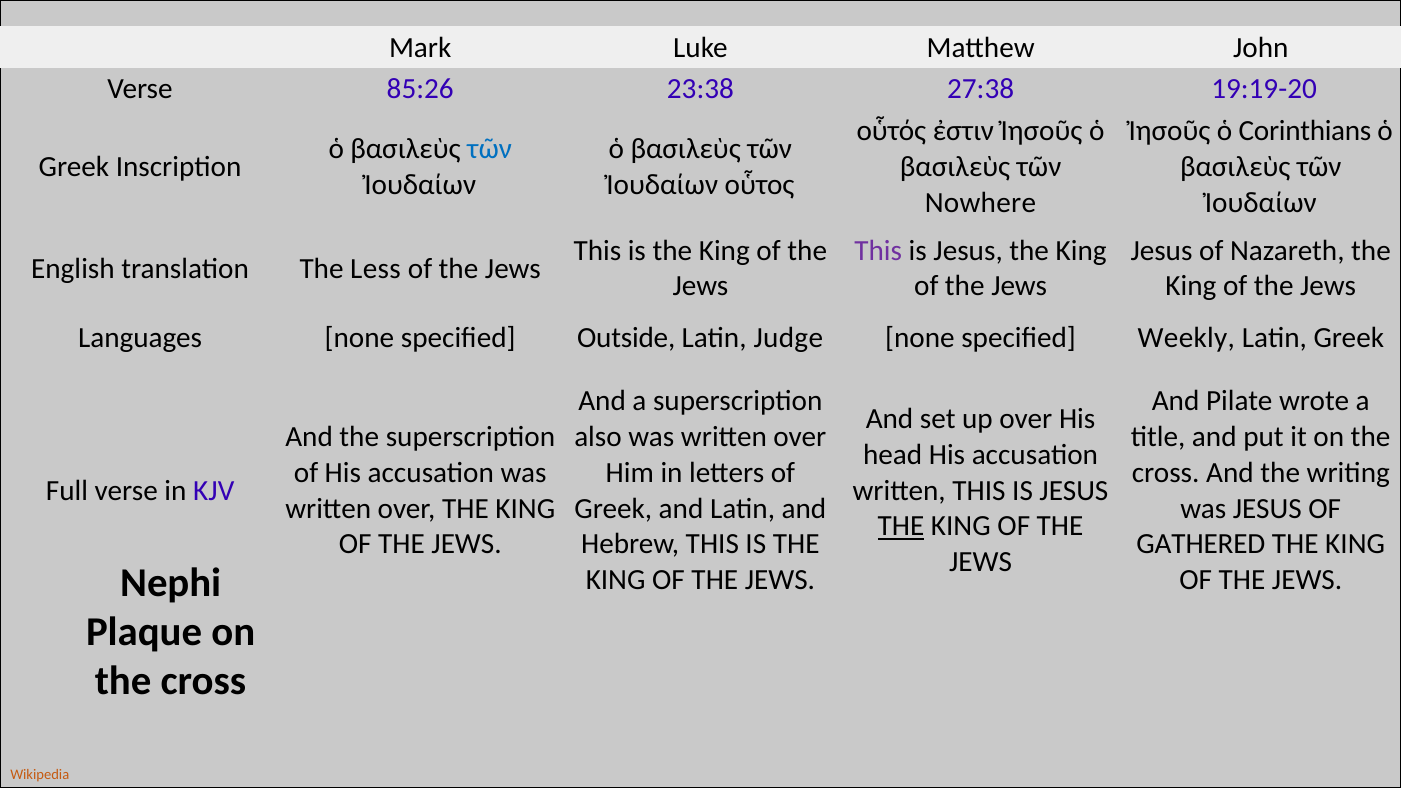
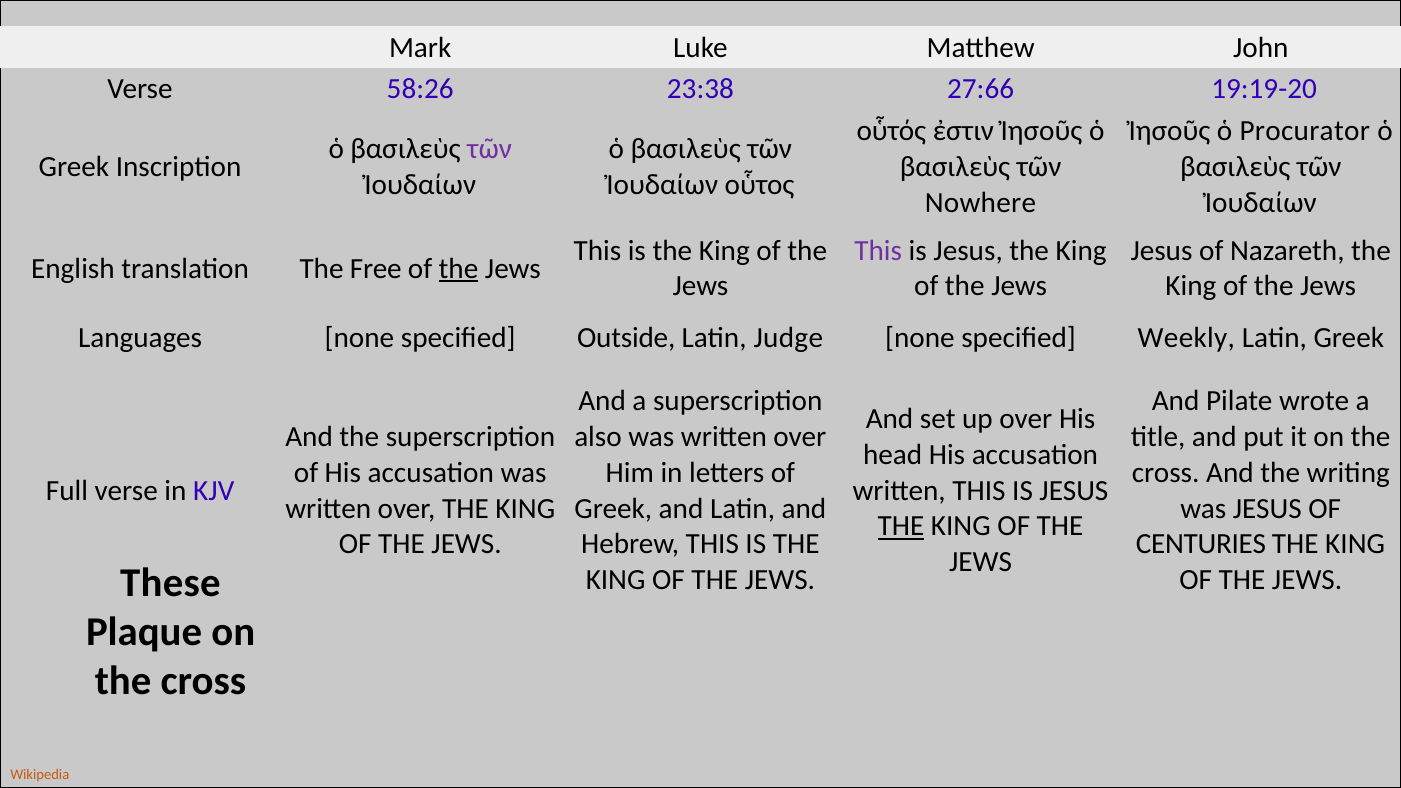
85:26: 85:26 -> 58:26 (420, 89)
27:38: 27:38 -> 27:66 (981, 89)
Corinthians: Corinthians -> Procurator (1305, 131)
τῶν colour: blue -> purple (490, 149)
Less: Less -> Free (376, 268)
the underline: none -> present (459, 268)
GATHERED: GATHERED -> CENTURIES (1201, 544)
Nephi: Nephi -> These (170, 583)
